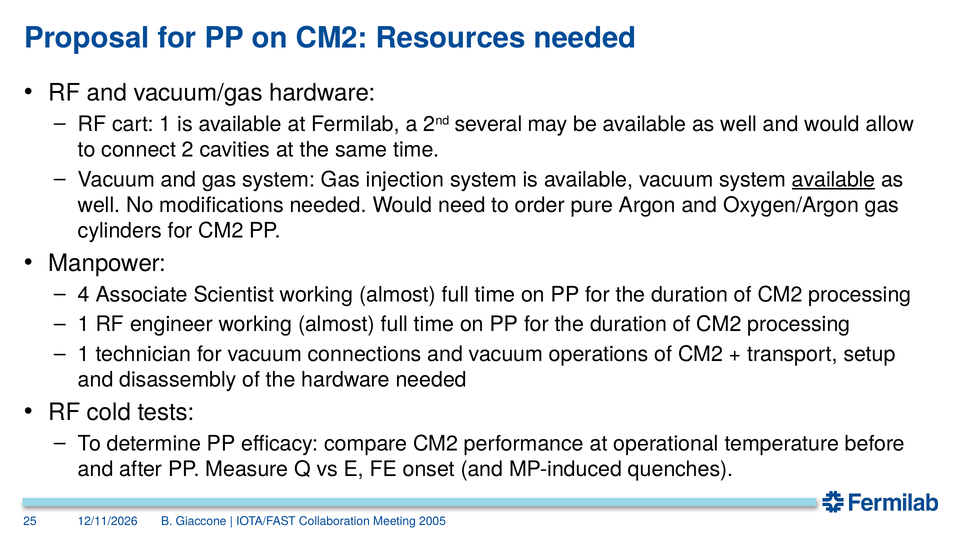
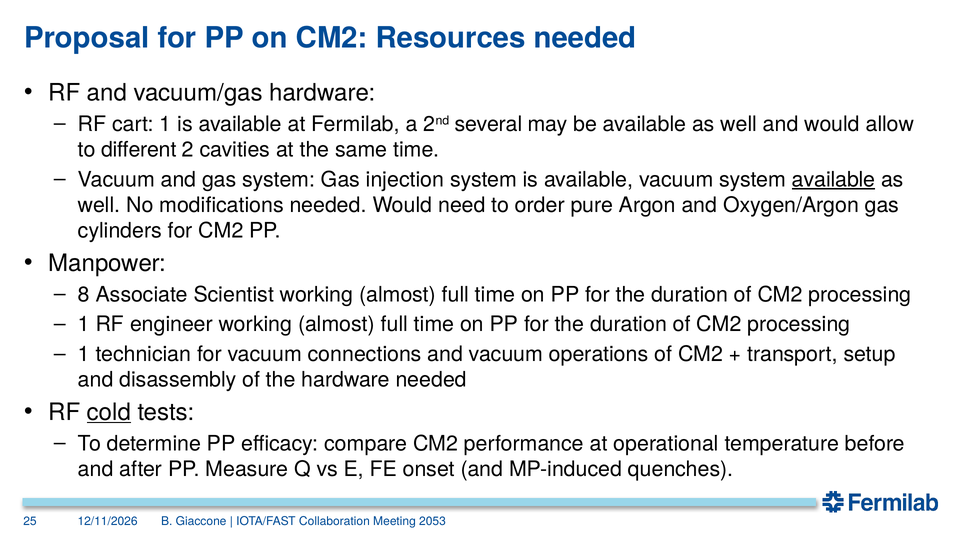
connect: connect -> different (139, 150)
4: 4 -> 8 (84, 295)
cold underline: none -> present (109, 412)
2005: 2005 -> 2053 (432, 521)
